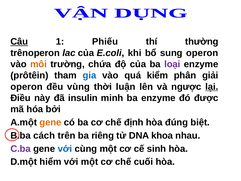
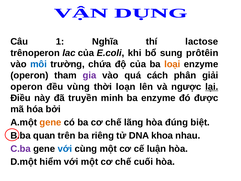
Câu underline: present -> none (19, 42)
Phiếu: Phiếu -> Nghĩa (105, 42)
thường: thường -> lactose (202, 42)
sung operon: operon -> prôtêin (202, 53)
môi colour: orange -> blue (39, 64)
loại colour: purple -> orange (172, 64)
prôtêin: prôtêin -> operon (29, 75)
gia colour: blue -> purple (89, 75)
kiểm: kiểm -> cách (157, 75)
luận: luận -> loạn (126, 87)
insulin: insulin -> truyền (83, 98)
định: định -> lãng (134, 122)
cách: cách -> quan (44, 135)
sinh: sinh -> luận (156, 149)
